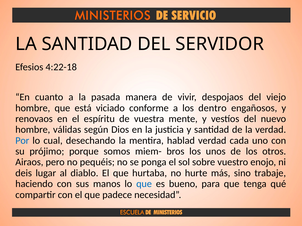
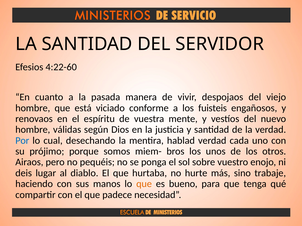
4:22-18: 4:22-18 -> 4:22-60 (61, 67)
dentro: dentro -> fuisteis (213, 108)
que colour: blue -> orange (144, 184)
